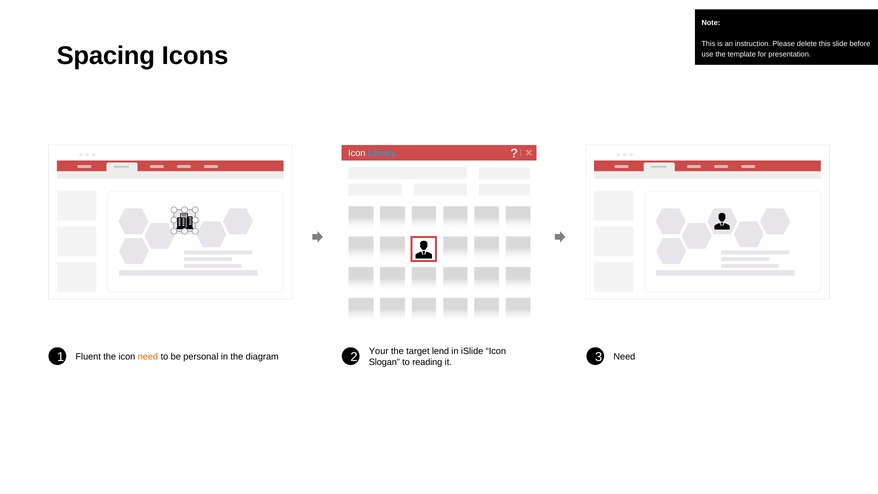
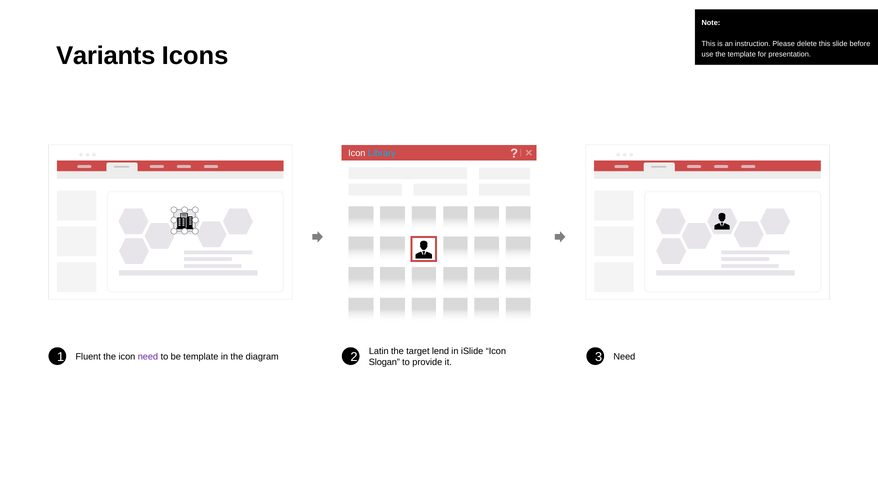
Spacing: Spacing -> Variants (106, 56)
Your: Your -> Latin (379, 351)
need colour: orange -> purple (148, 357)
be personal: personal -> template (201, 357)
reading: reading -> provide (427, 362)
